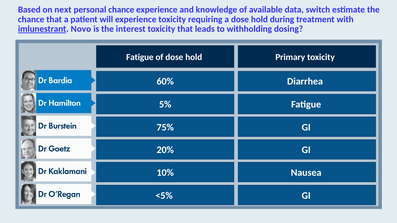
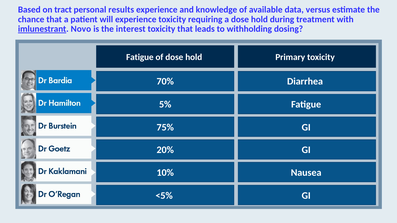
next: next -> tract (63, 10)
personal chance: chance -> results (121, 10)
switch: switch -> versus (318, 10)
60%: 60% -> 70% (165, 81)
